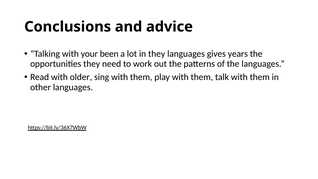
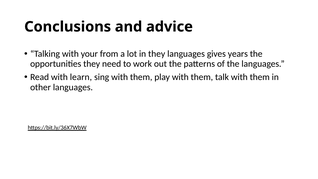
been: been -> from (109, 54)
older: older -> learn (81, 77)
